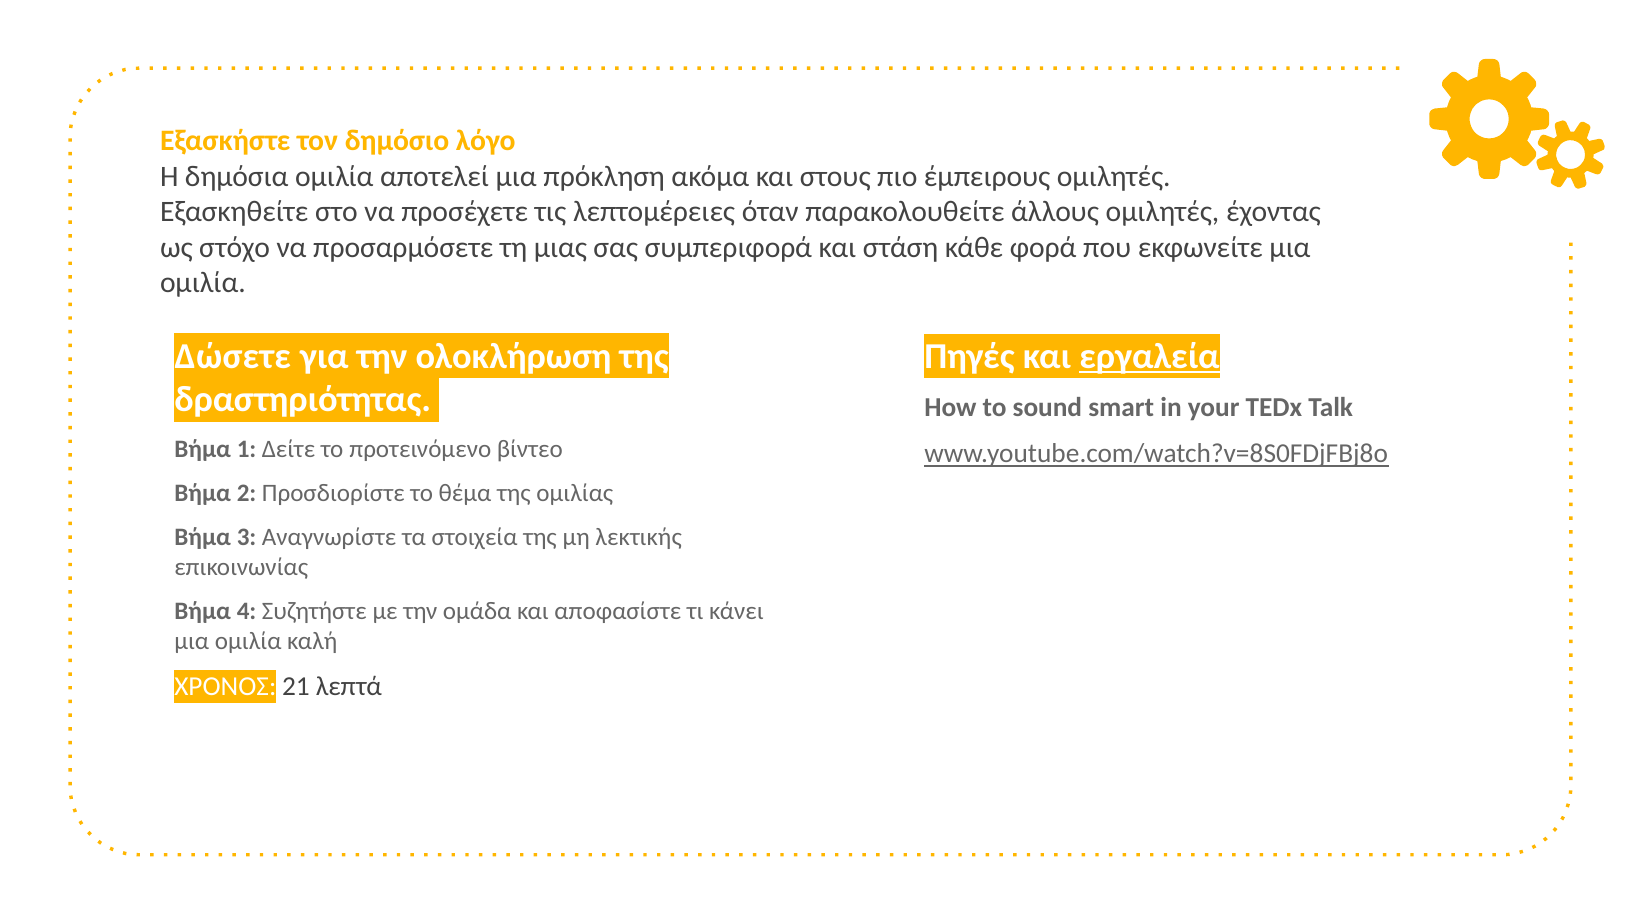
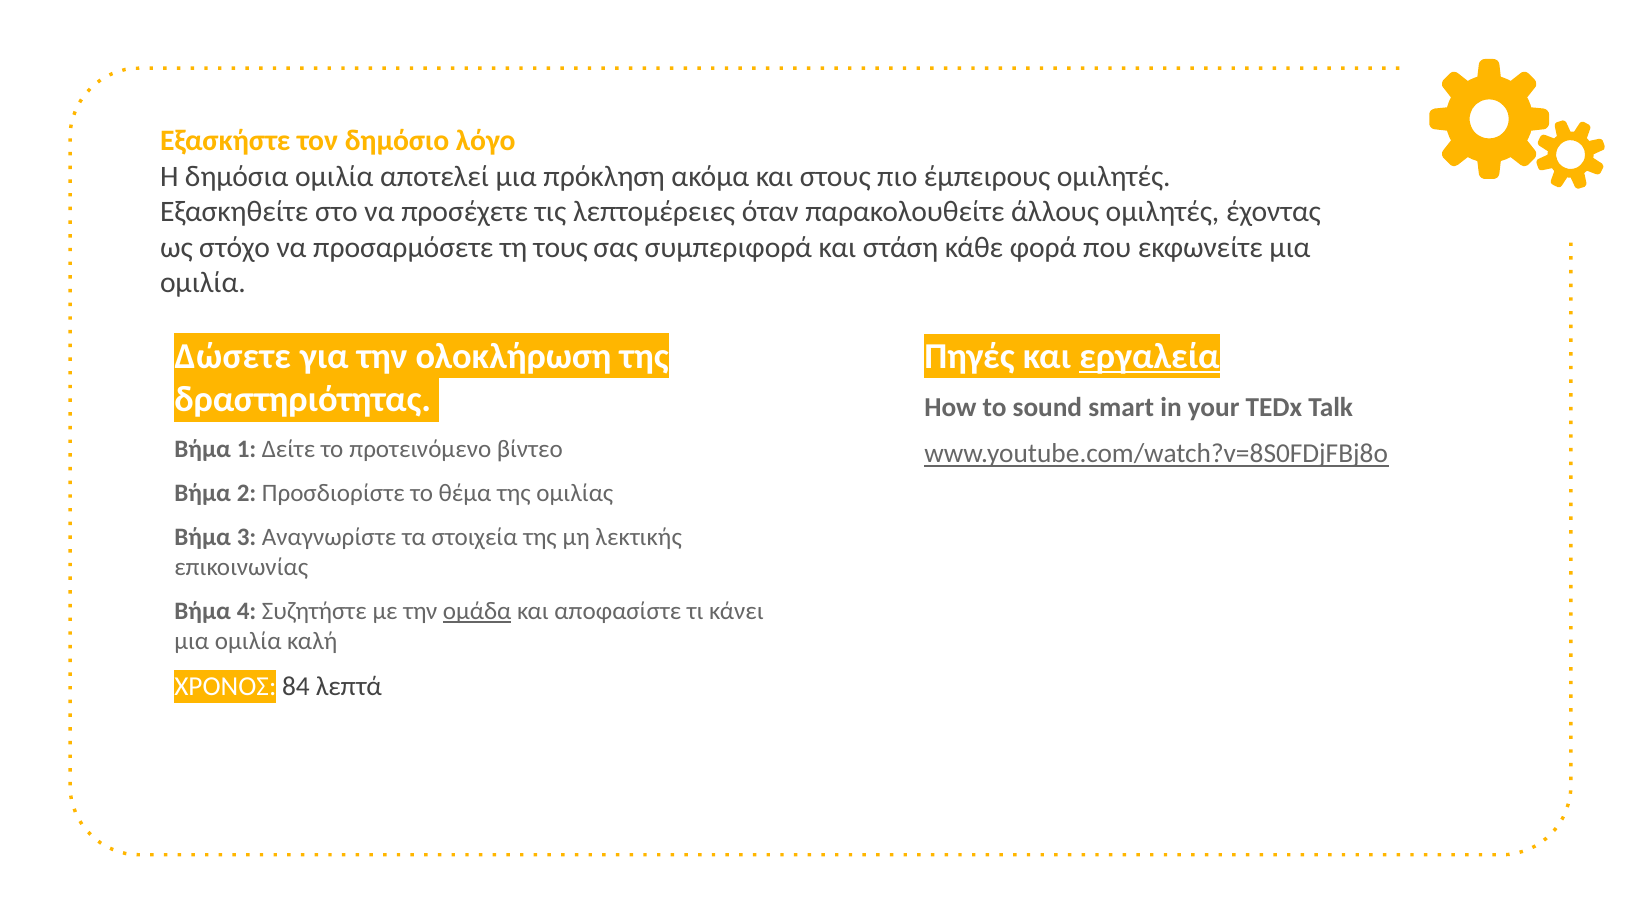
μιας: μιας -> τους (561, 247)
ομάδα underline: none -> present (477, 611)
21: 21 -> 84 (296, 687)
